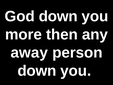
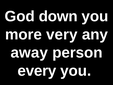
then: then -> very (62, 34)
down: down -> every (37, 71)
